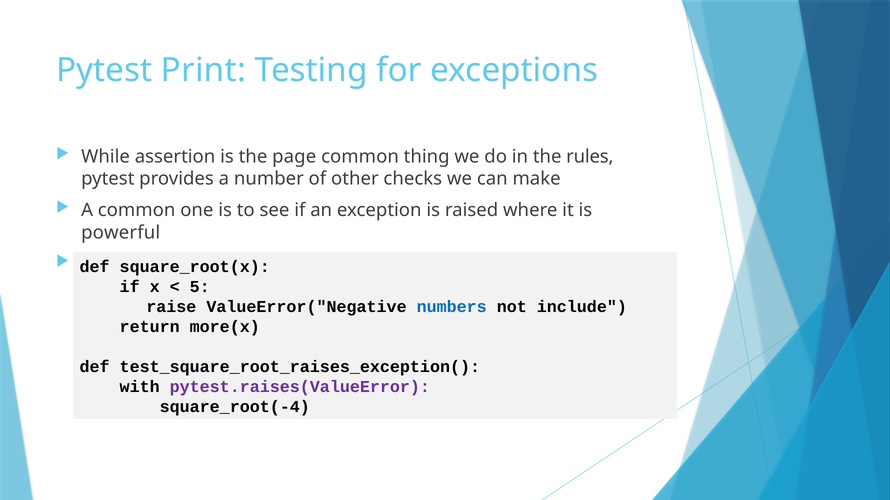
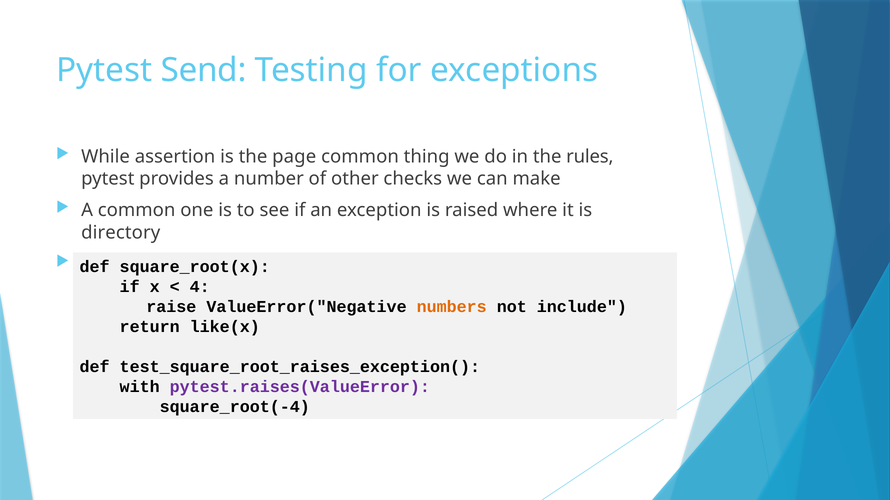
Print: Print -> Send (204, 70)
powerful: powerful -> directory (121, 233)
5: 5 -> 4 (200, 287)
numbers colour: blue -> orange (452, 307)
more(x: more(x -> like(x (225, 327)
